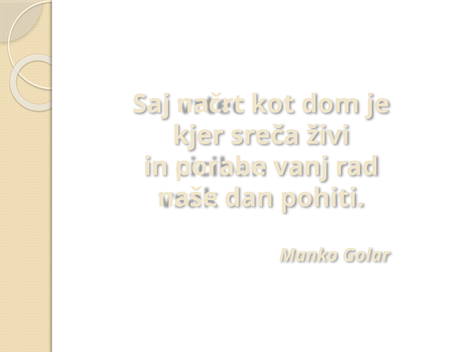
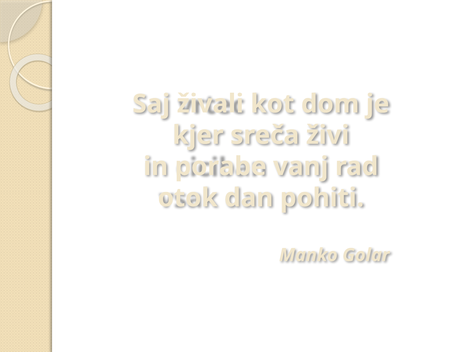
načrt: načrt -> živali (210, 104)
naše: naše -> otok (188, 198)
